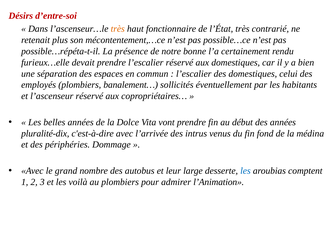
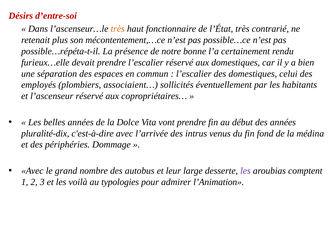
banalement…: banalement… -> associaient… (131, 85)
les colour: blue -> purple (245, 171)
au plombiers: plombiers -> typologies (120, 182)
